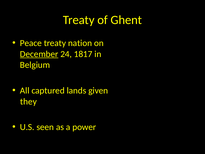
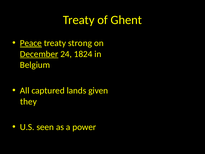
Peace underline: none -> present (31, 43)
nation: nation -> strong (80, 43)
1817: 1817 -> 1824 (83, 54)
